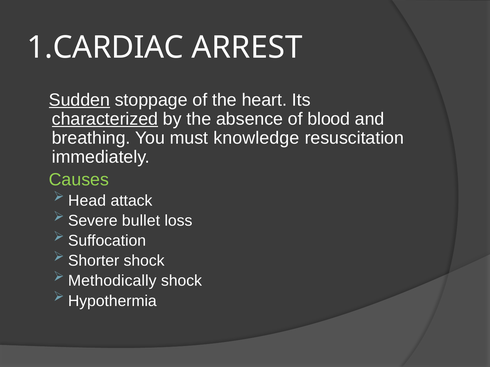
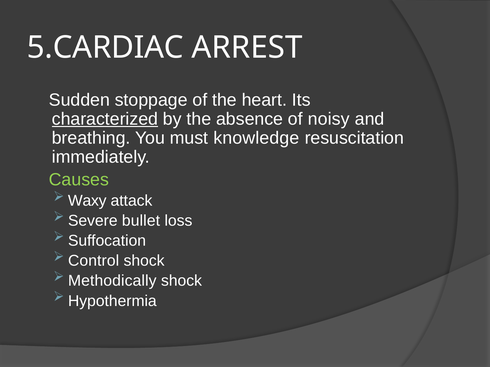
1.CARDIAC: 1.CARDIAC -> 5.CARDIAC (105, 48)
Sudden underline: present -> none (79, 100)
blood: blood -> noisy (329, 119)
Head: Head -> Waxy (87, 201)
Shorter: Shorter -> Control (94, 261)
